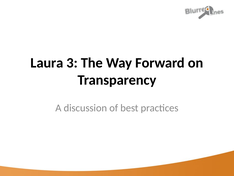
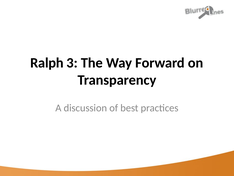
Laura: Laura -> Ralph (47, 63)
